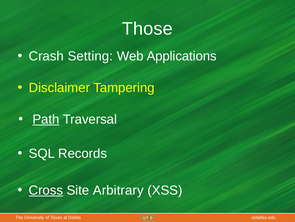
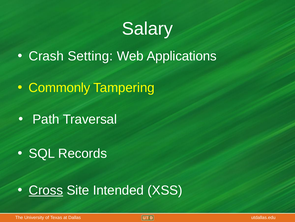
Those: Those -> Salary (147, 29)
Disclaimer: Disclaimer -> Commonly (59, 87)
Path underline: present -> none (46, 119)
Arbitrary: Arbitrary -> Intended (118, 190)
